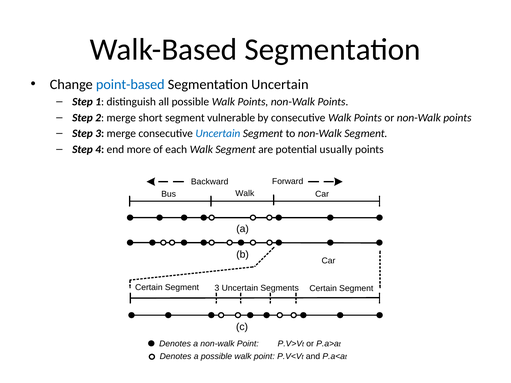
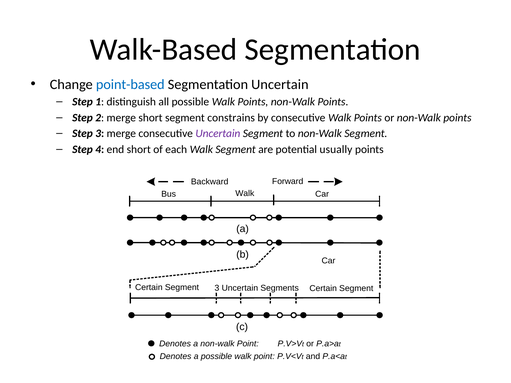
vulnerable: vulnerable -> constrains (231, 118)
Uncertain colour: blue -> purple (218, 134)
end more: more -> short (139, 150)
